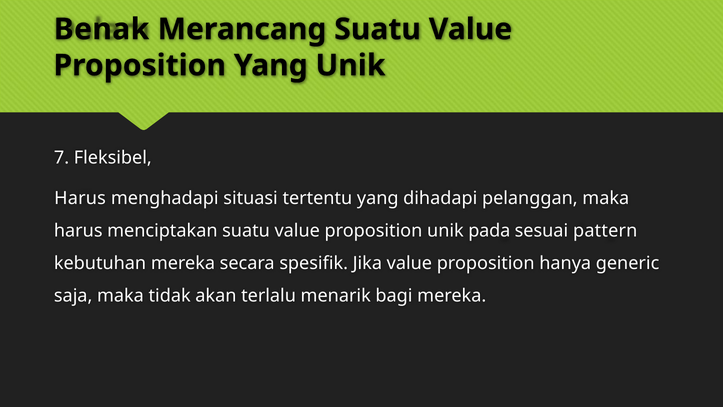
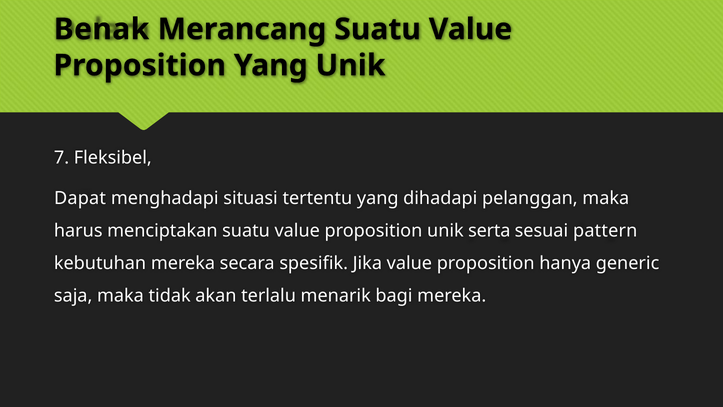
Harus: Harus -> Dapat (80, 198)
pada: pada -> serta (489, 231)
